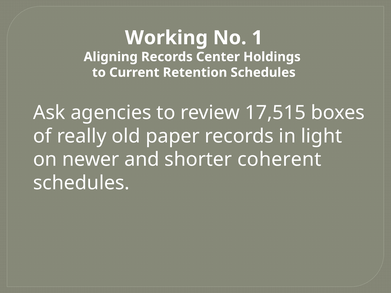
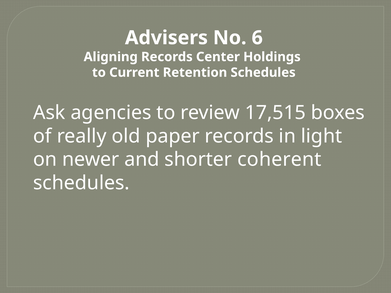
Working: Working -> Advisers (166, 38)
1: 1 -> 6 (257, 38)
